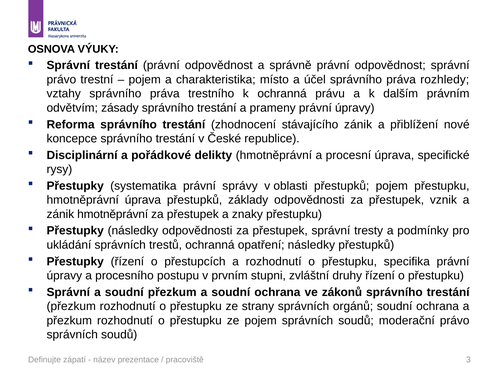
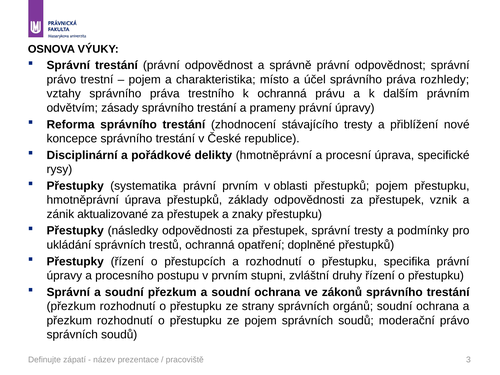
stávajícího zánik: zánik -> tresty (358, 124)
právní správy: správy -> prvním (240, 186)
zánik hmotněprávní: hmotněprávní -> aktualizované (113, 214)
opatření následky: následky -> doplněné (311, 245)
